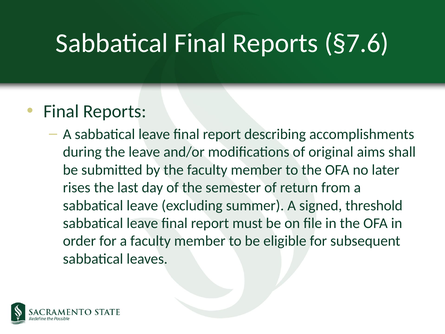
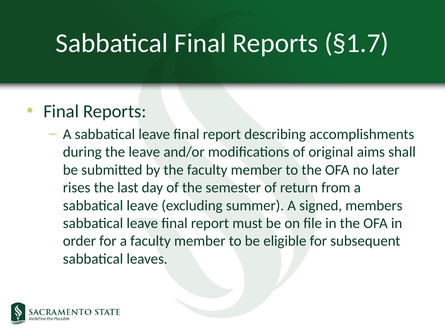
§7.6: §7.6 -> §1.7 (357, 43)
threshold: threshold -> members (374, 205)
